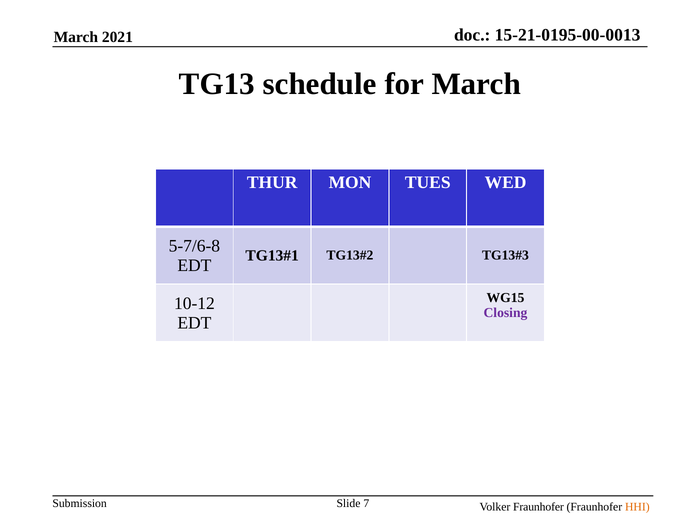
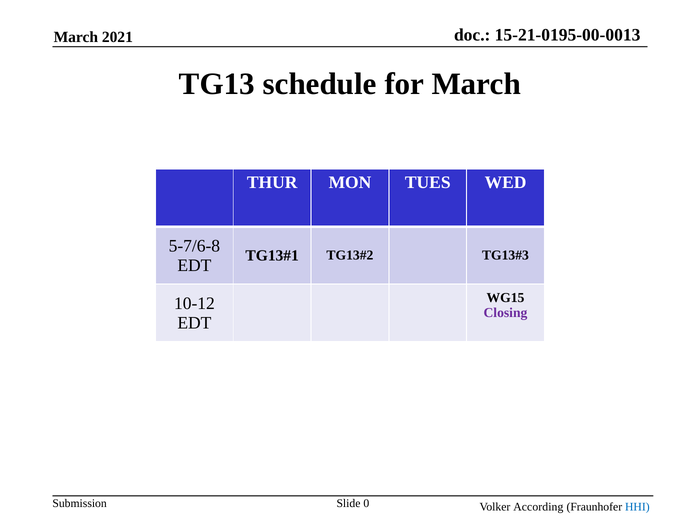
7: 7 -> 0 (366, 504)
Volker Fraunhofer: Fraunhofer -> According (538, 507)
HHI colour: orange -> blue (637, 507)
